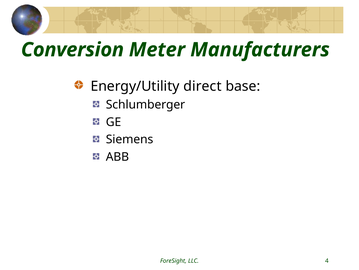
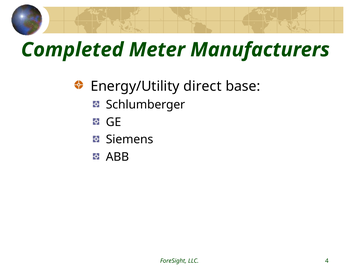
Conversion: Conversion -> Completed (72, 50)
